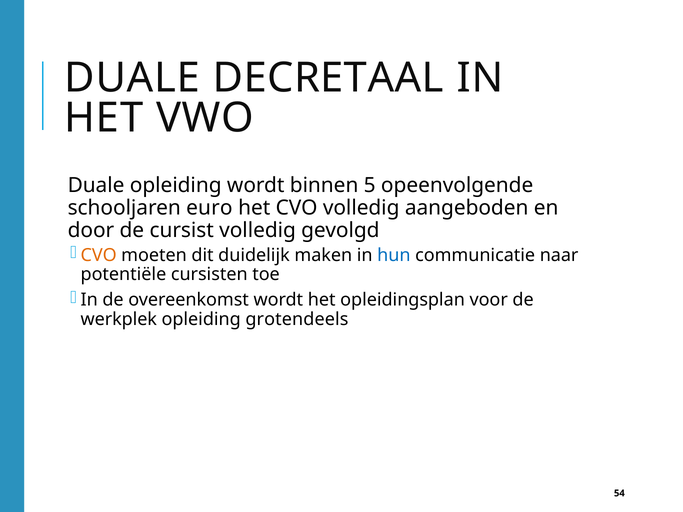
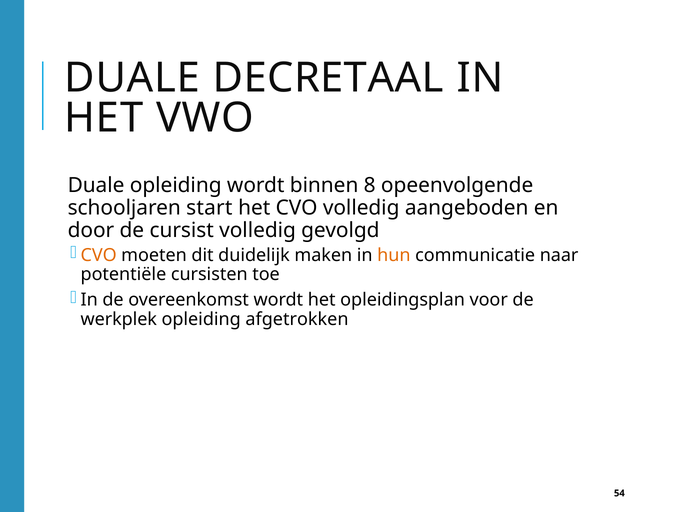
5: 5 -> 8 (370, 185)
euro: euro -> start (209, 208)
hun colour: blue -> orange (394, 255)
grotendeels: grotendeels -> afgetrokken (297, 319)
